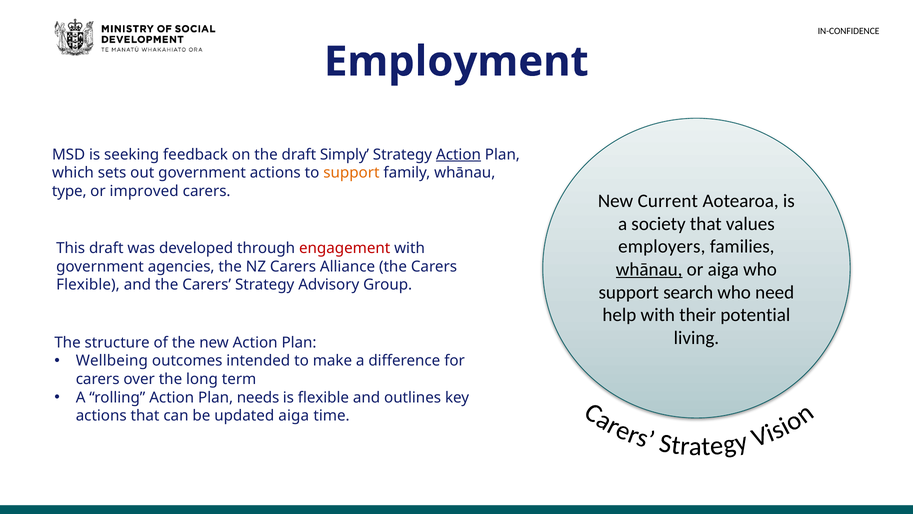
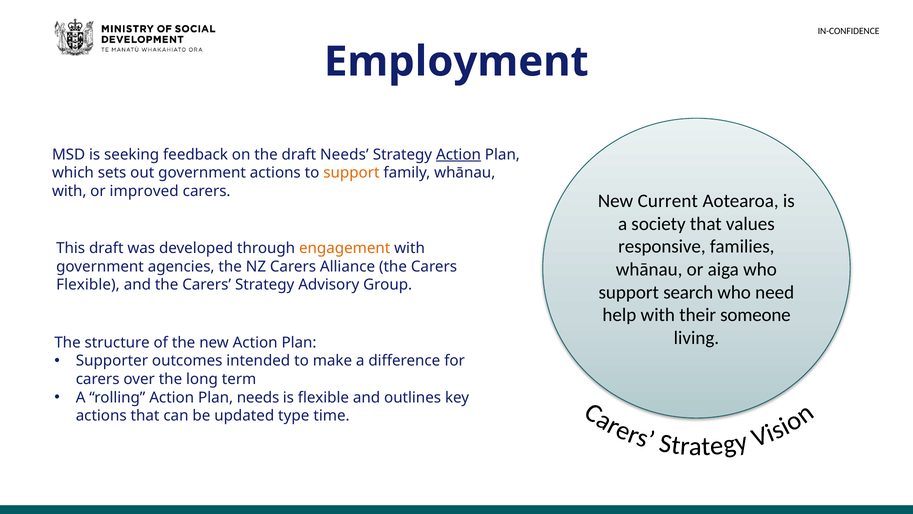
draft Simply: Simply -> Needs (344, 154)
type: type -> with (69, 191)
employers: employers -> responsive (662, 246)
engagement colour: red -> orange (345, 248)
whānau underline: present -> none (649, 269)
potential: potential -> someone (755, 315)
Wellbeing: Wellbeing -> Supporter (112, 361)
updated aiga: aiga -> type (294, 415)
